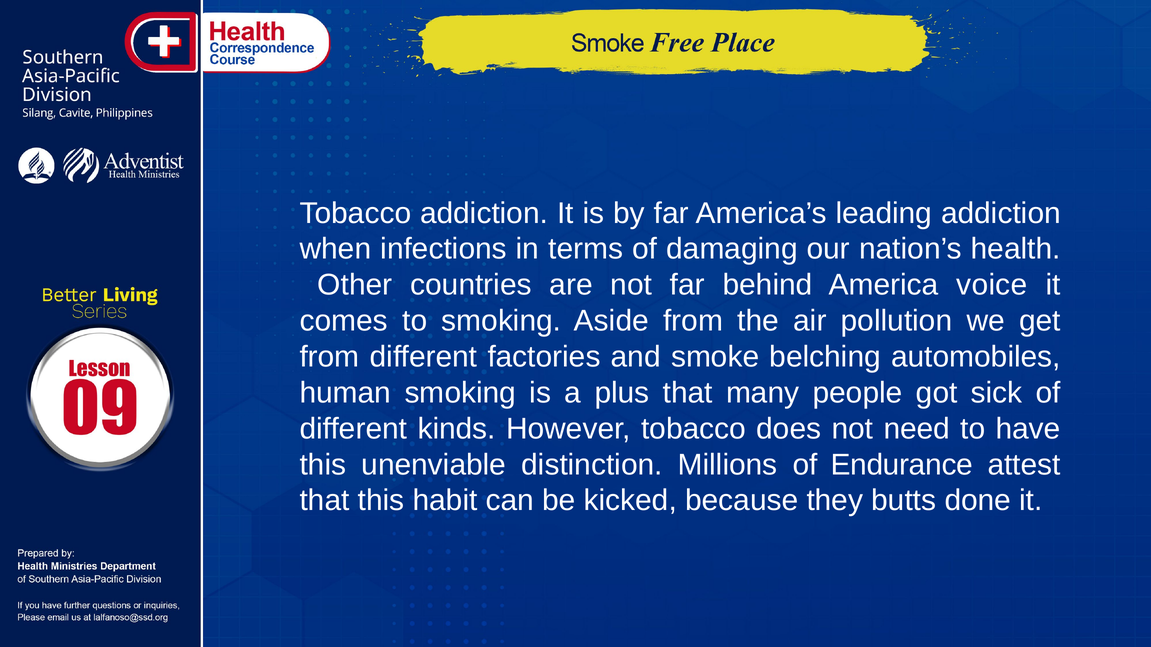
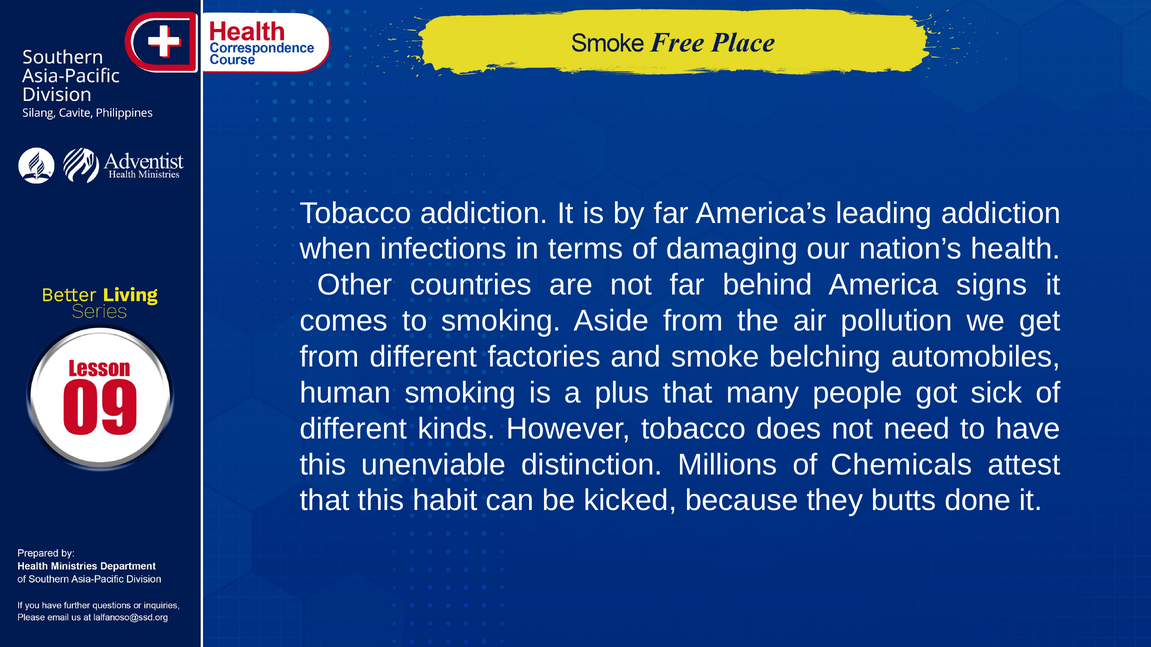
voice: voice -> signs (992, 285)
Endurance: Endurance -> Chemicals (902, 465)
